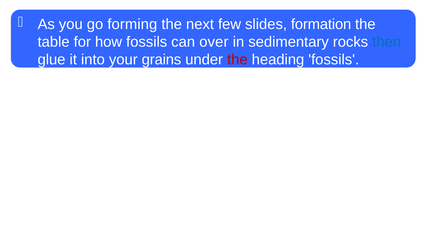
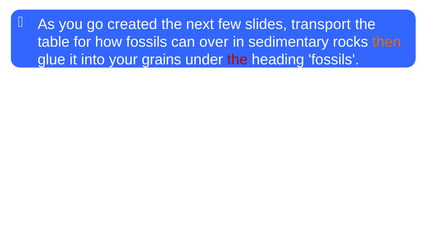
forming: forming -> created (132, 24)
formation: formation -> transport (321, 24)
then colour: blue -> orange (387, 42)
